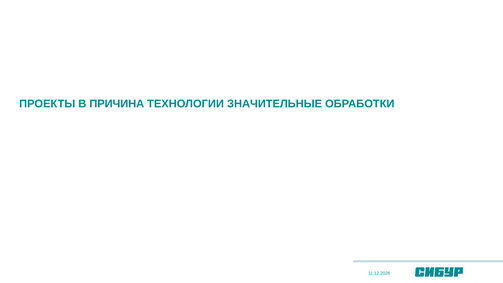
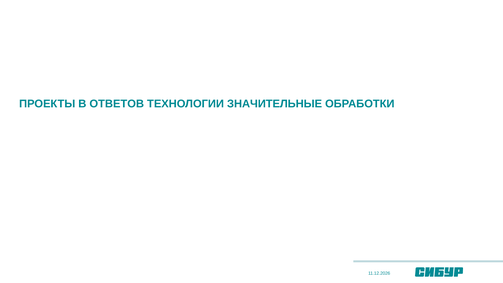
ПРИЧИНА: ПРИЧИНА -> ОТВЕТОВ (117, 104)
